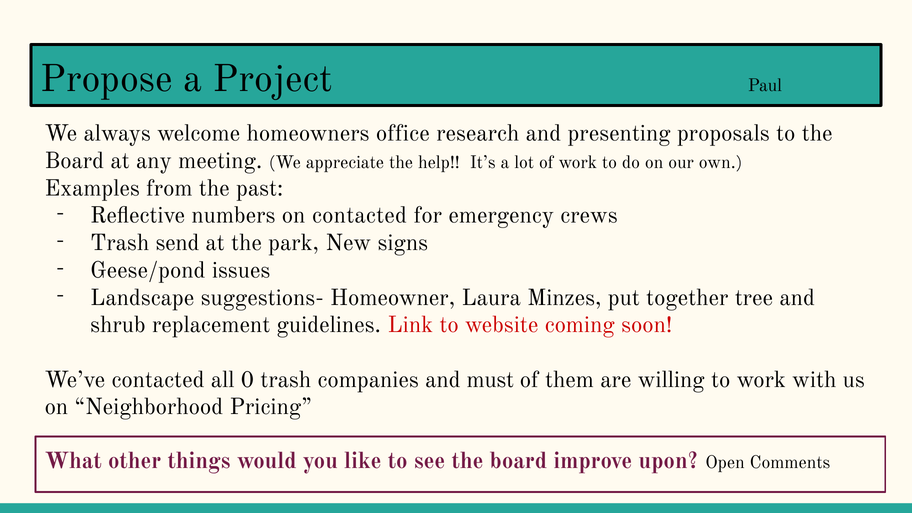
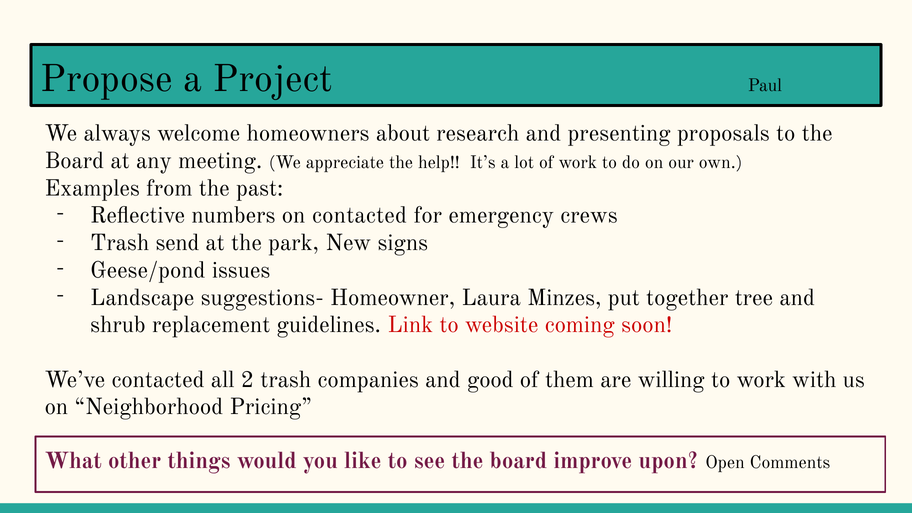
office: office -> about (403, 133)
0: 0 -> 2 (247, 380)
must: must -> good (490, 380)
